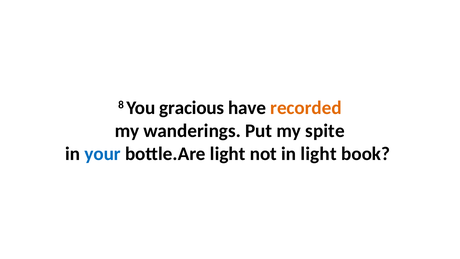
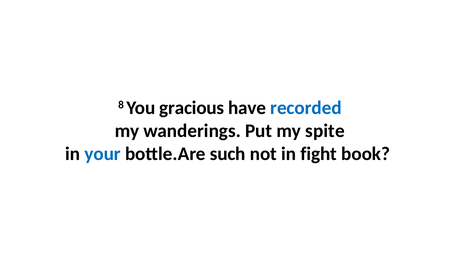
recorded colour: orange -> blue (306, 108)
bottle.Are light: light -> such (228, 154)
in light: light -> fight (319, 154)
